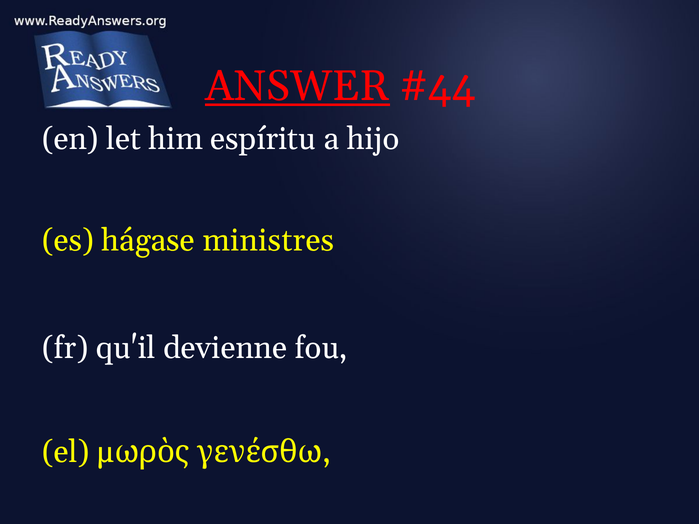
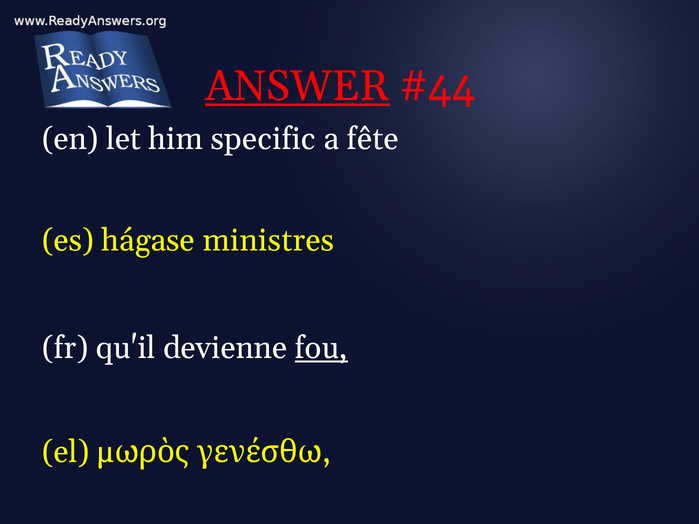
espíritu: espíritu -> specific (263, 139)
hijo: hijo -> fête (373, 139)
fou underline: none -> present (321, 348)
